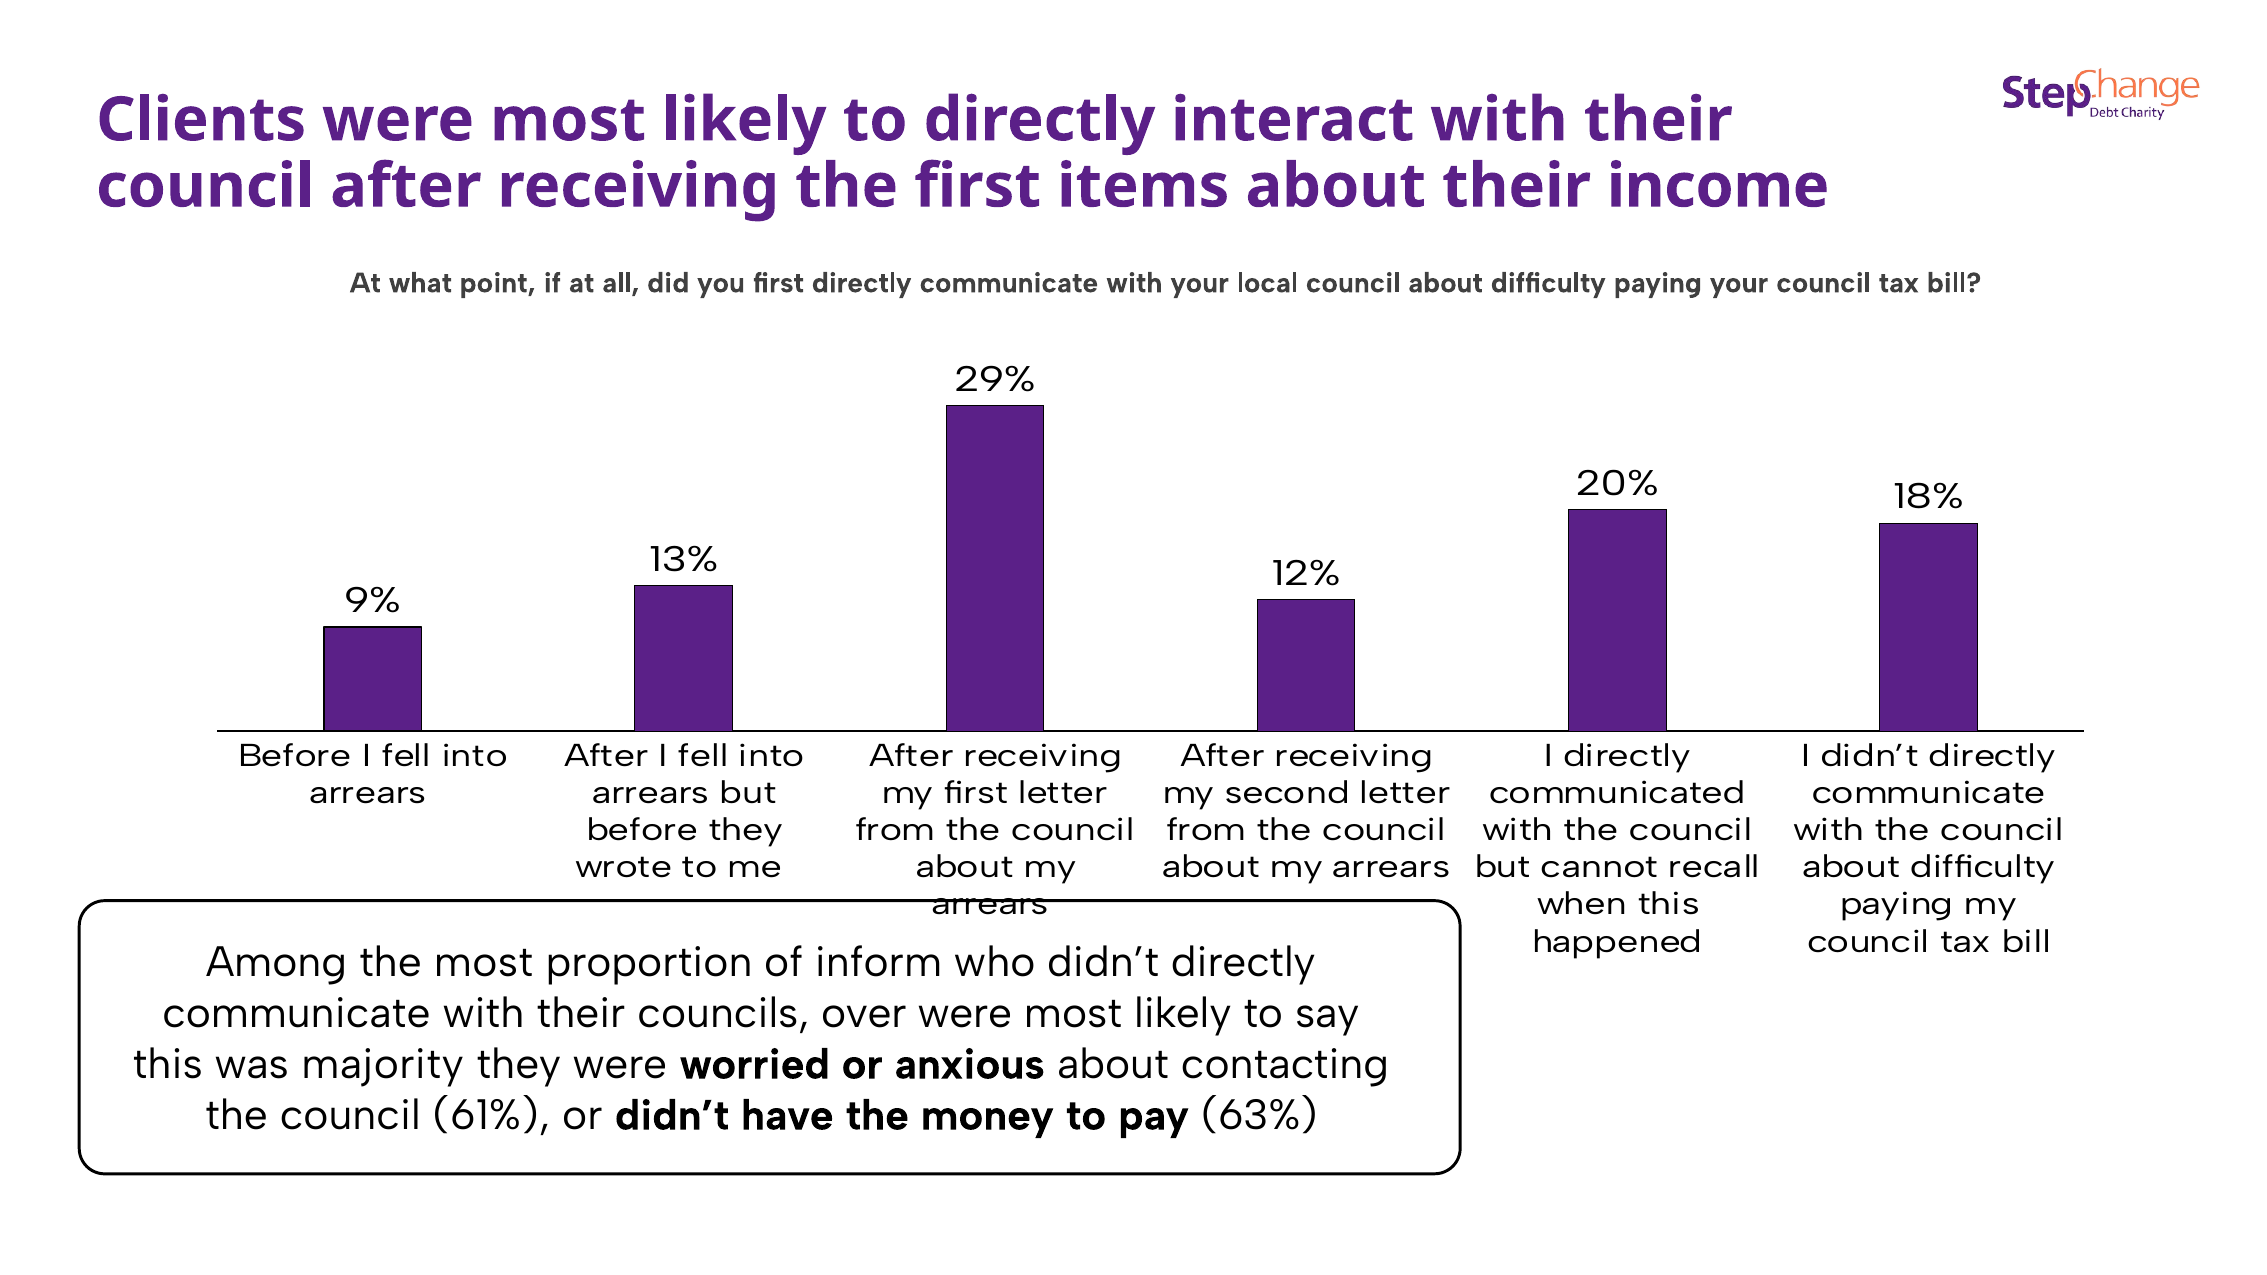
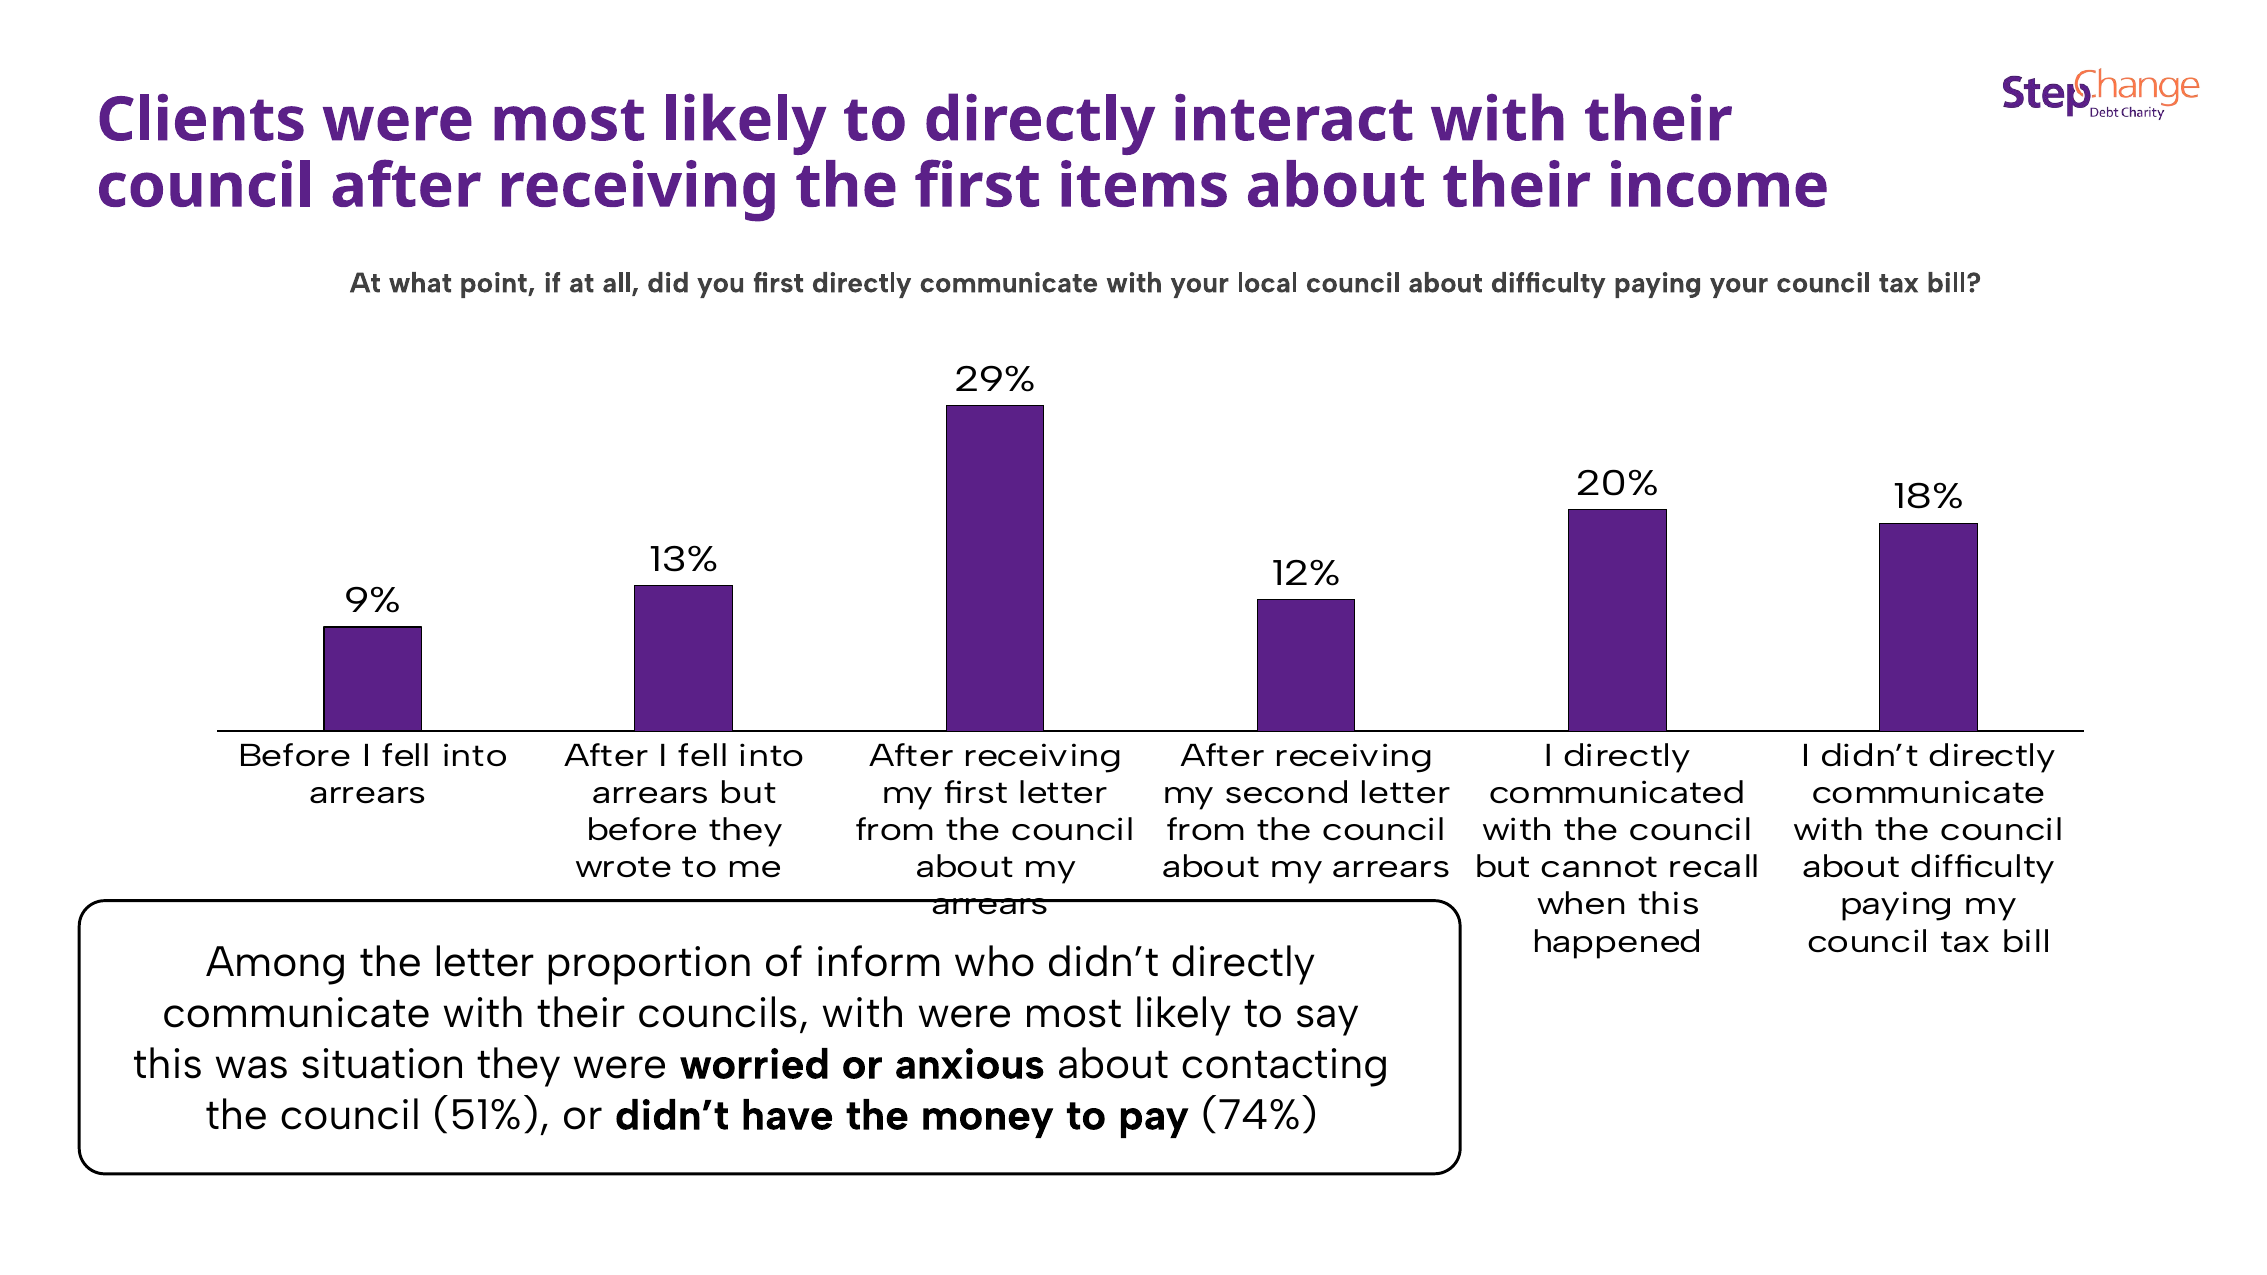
the most: most -> letter (484, 963)
councils over: over -> with (863, 1014)
majority: majority -> situation (383, 1065)
61%: 61% -> 51% (491, 1116)
63%: 63% -> 74% (1259, 1116)
